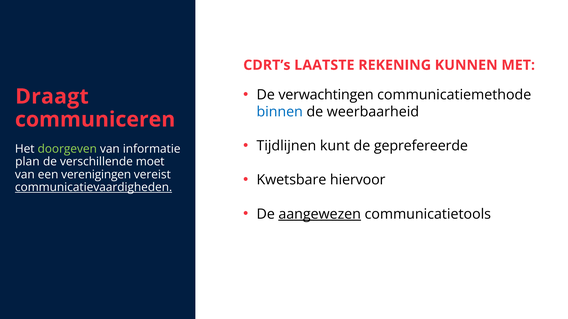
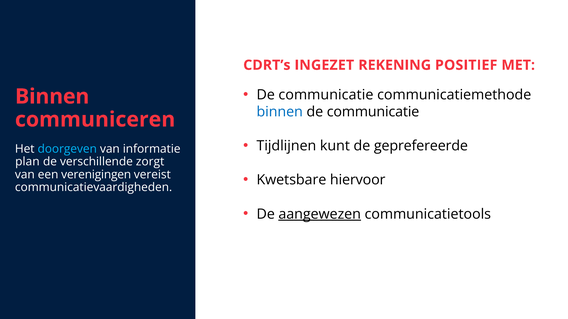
LAATSTE: LAATSTE -> INGEZET (324, 65)
KUNNEN: KUNNEN -> POSITIEF (466, 65)
verwachtingen: verwachtingen -> communicatie (326, 95)
Draagt: Draagt -> Binnen (52, 97)
weerbaarheid: weerbaarheid -> communicatie (373, 112)
doorgeven colour: light green -> light blue (67, 149)
moet: moet -> zorgt (150, 162)
communicatievaardigheden underline: present -> none (94, 187)
